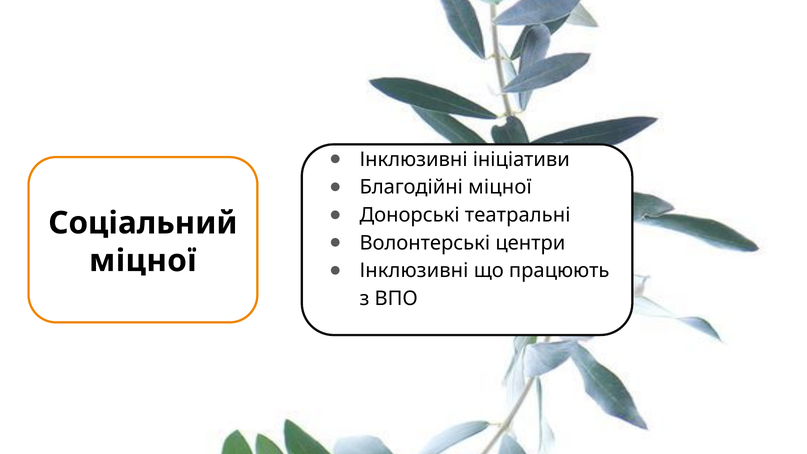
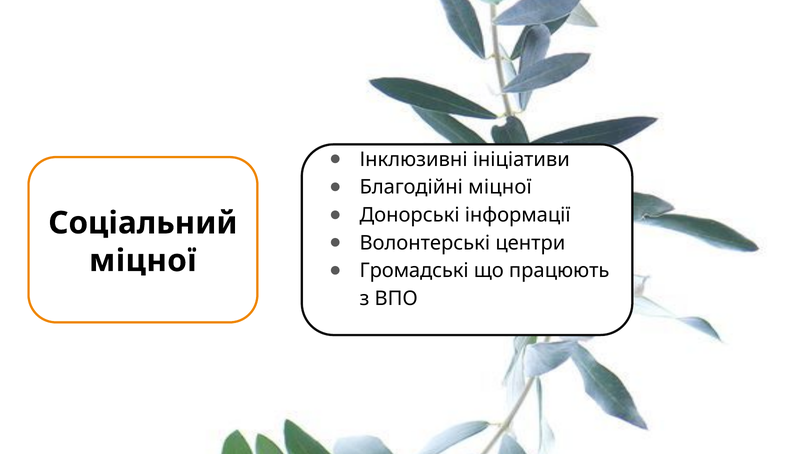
театральні: театральні -> інформації (518, 215)
Інклюзивні: Інклюзивні -> Громадські (414, 271)
